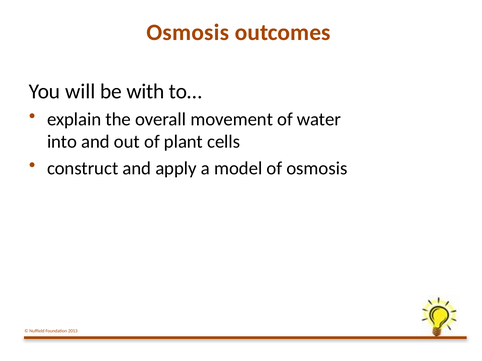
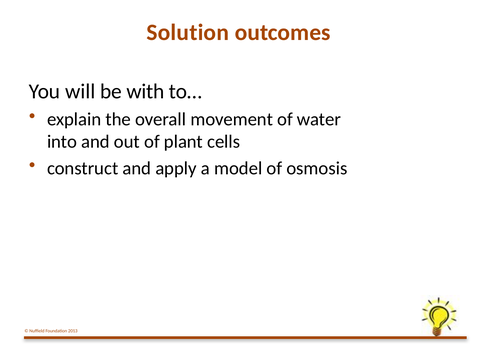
Osmosis: Osmosis -> Solution (188, 33)
